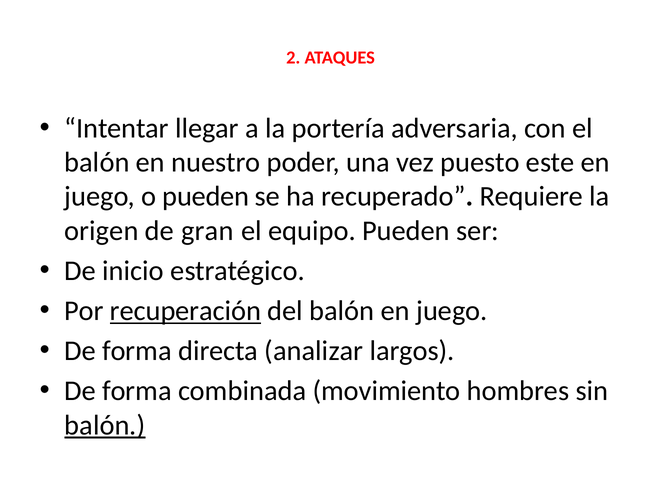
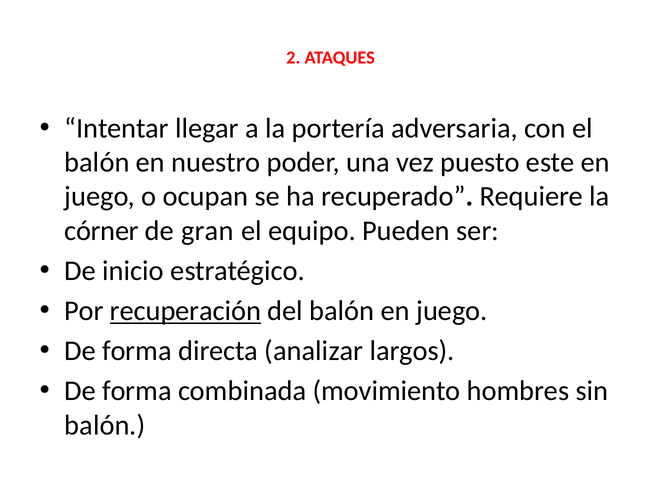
o pueden: pueden -> ocupan (206, 196)
origen: origen -> córner (102, 231)
balón underline: present -> none (105, 425)
